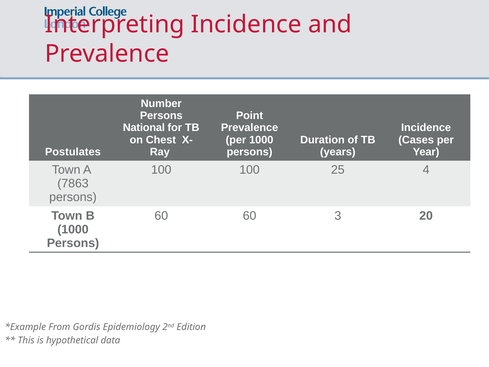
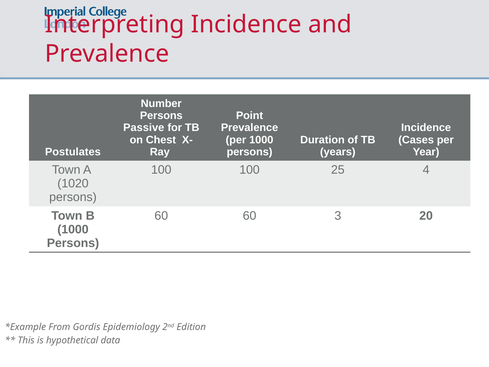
National: National -> Passive (144, 128)
7863: 7863 -> 1020 (73, 183)
